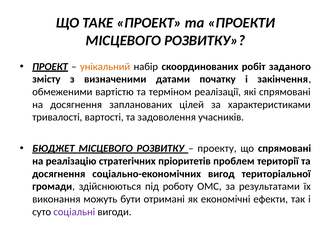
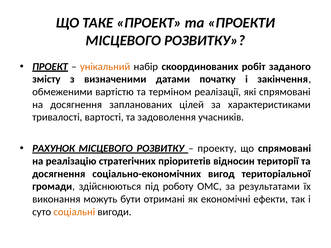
БЮДЖЕТ: БЮДЖЕТ -> РАХУНОК (54, 149)
проблем: проблем -> відносин (234, 161)
соціальні colour: purple -> orange (74, 212)
